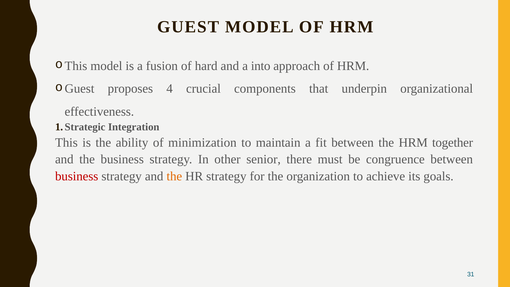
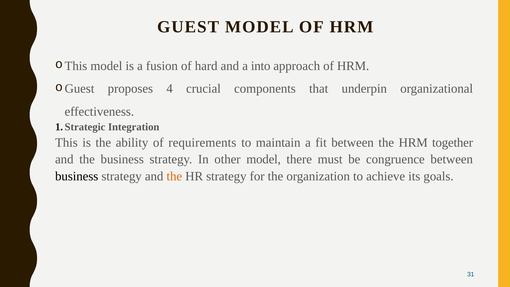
minimization: minimization -> requirements (202, 143)
other senior: senior -> model (264, 159)
business colour: red -> black (77, 176)
